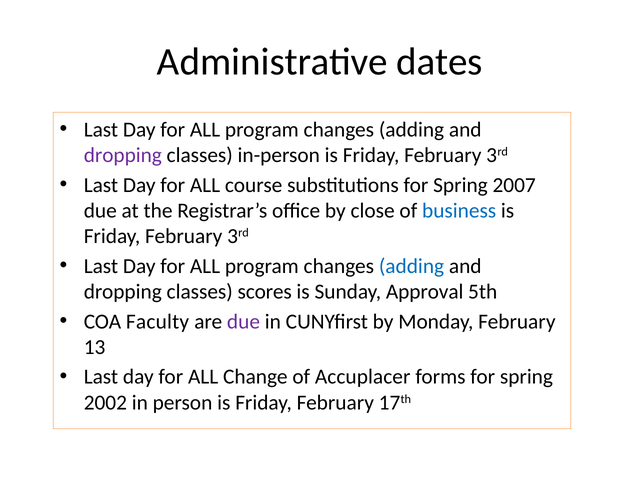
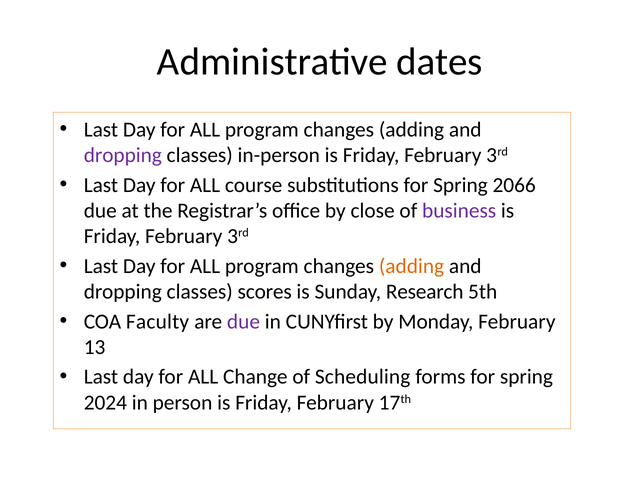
2007: 2007 -> 2066 (514, 185)
business colour: blue -> purple (459, 211)
adding colour: blue -> orange (412, 266)
Approval: Approval -> Research (425, 292)
Accuplacer: Accuplacer -> Scheduling (363, 377)
2002: 2002 -> 2024 (105, 403)
